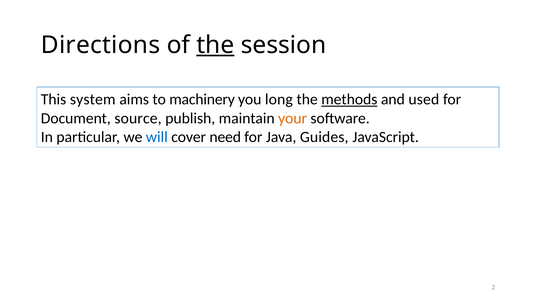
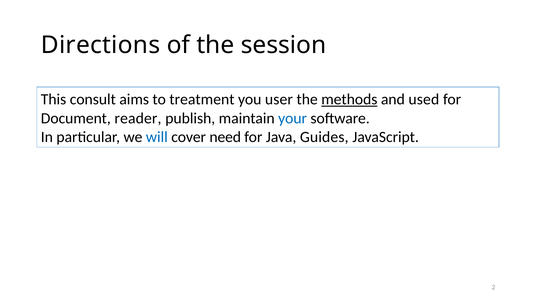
the underline: present -> none (215, 45)
system: system -> consult (93, 100)
machinery: machinery -> treatment (202, 100)
long: long -> user (279, 100)
source: source -> reader (138, 118)
your colour: orange -> blue (293, 118)
